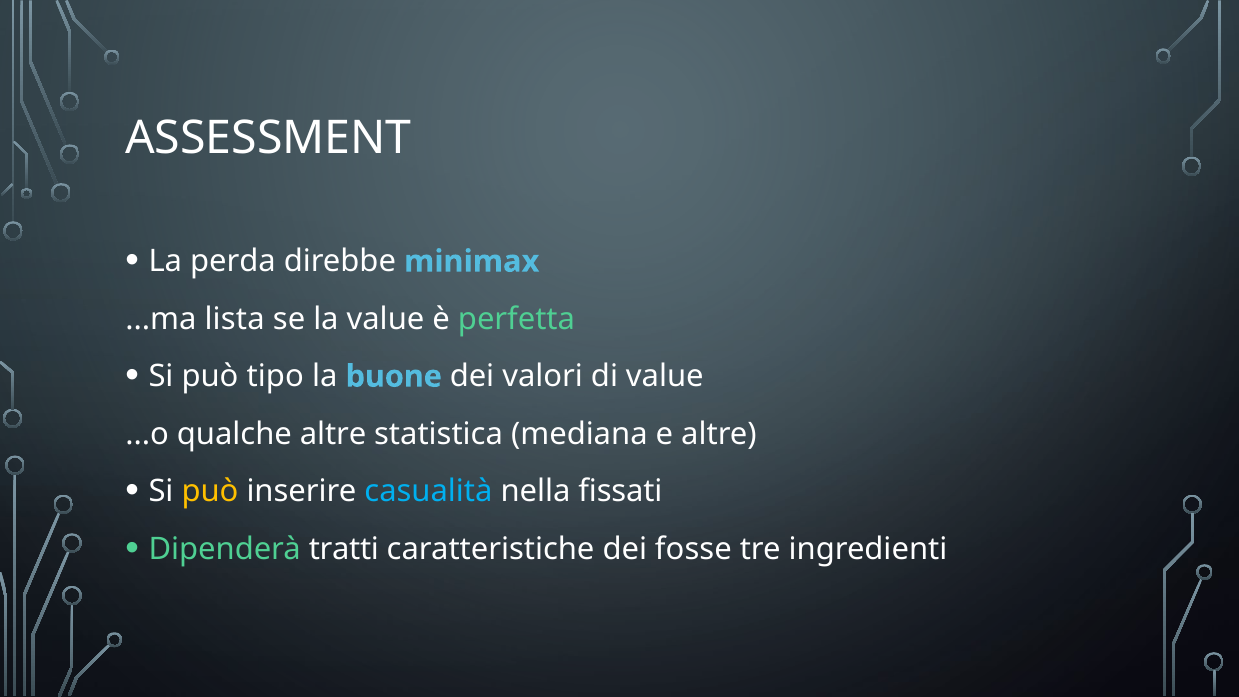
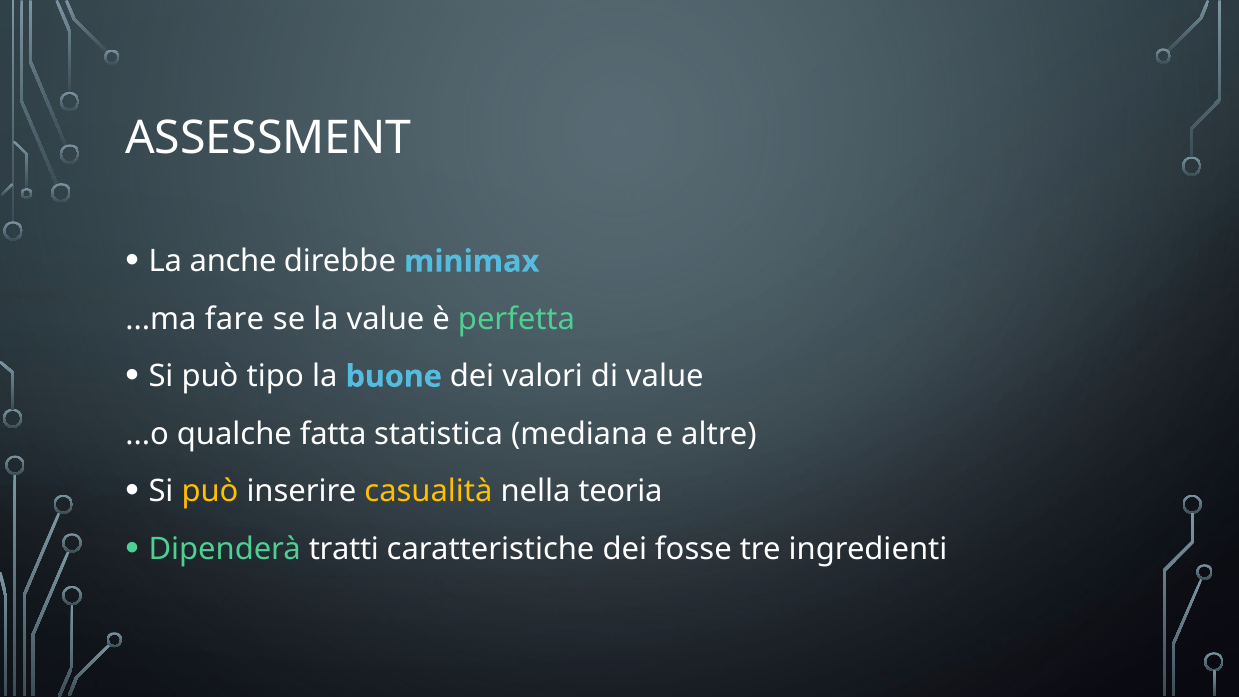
perda: perda -> anche (233, 261)
lista: lista -> fare (235, 319)
qualche altre: altre -> fatta (333, 434)
casualità colour: light blue -> yellow (428, 491)
fissati: fissati -> teoria (620, 491)
